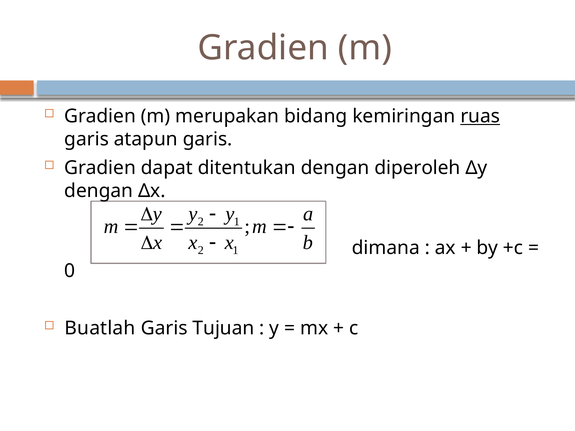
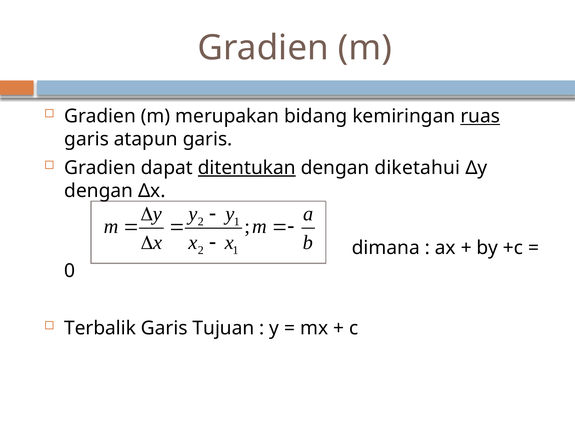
ditentukan underline: none -> present (247, 168)
diperoleh: diperoleh -> diketahui (417, 168)
Buatlah: Buatlah -> Terbalik (100, 328)
